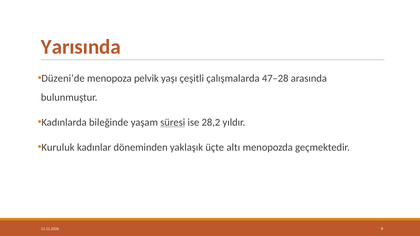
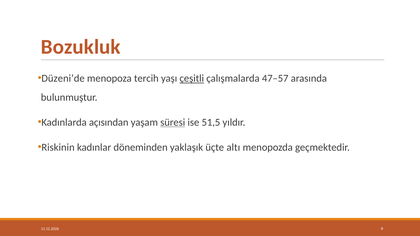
Yarısında: Yarısında -> Bozukluk (81, 47)
pelvik: pelvik -> tercih (146, 79)
çeşitli underline: none -> present (192, 79)
47–28: 47–28 -> 47–57 (275, 79)
bileğinde: bileğinde -> açısından (109, 122)
28,2: 28,2 -> 51,5 (211, 122)
Kuruluk: Kuruluk -> Riskinin (58, 147)
